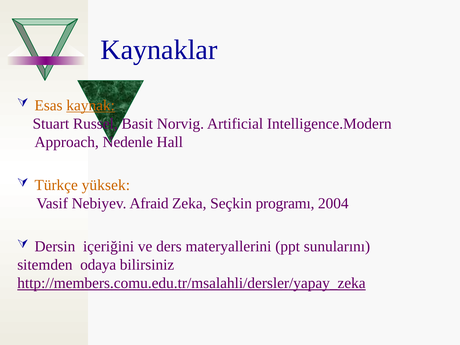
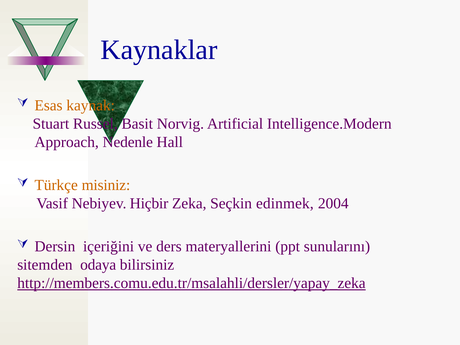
kaynak underline: present -> none (91, 105)
yüksek: yüksek -> misiniz (106, 185)
Afraid: Afraid -> Hiçbir (149, 204)
programı: programı -> edinmek (285, 204)
